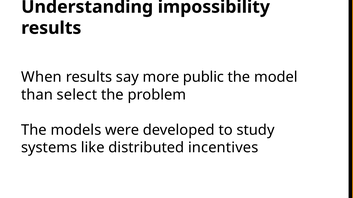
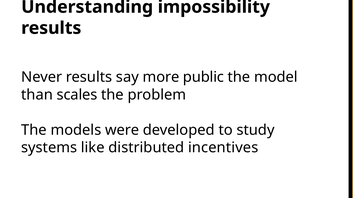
When: When -> Never (42, 77)
select: select -> scales (77, 95)
